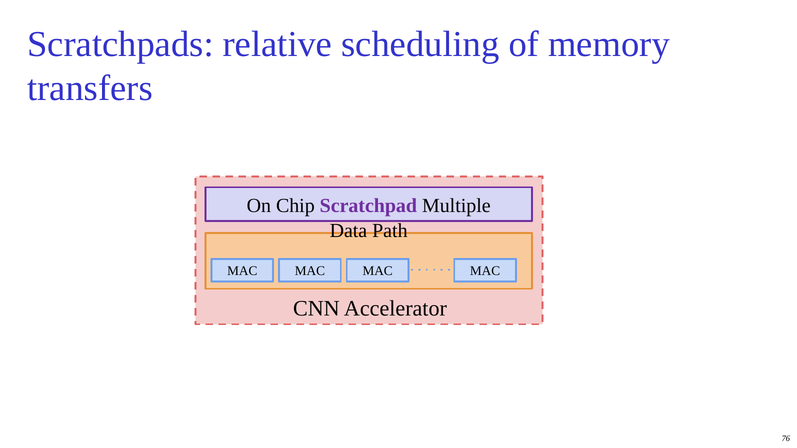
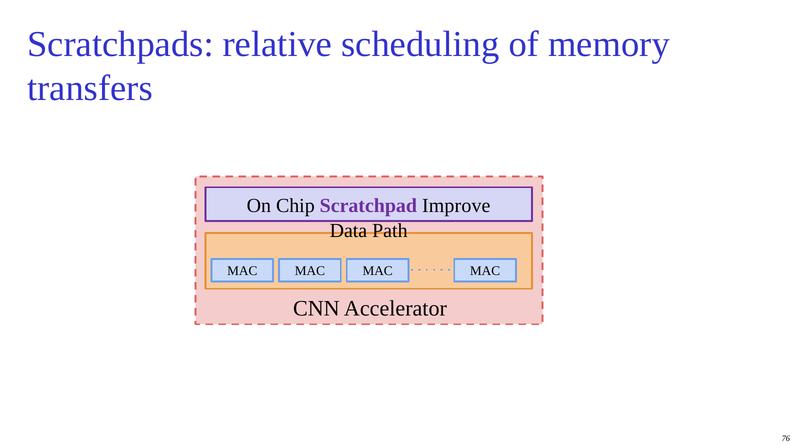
Multiple: Multiple -> Improve (456, 206)
